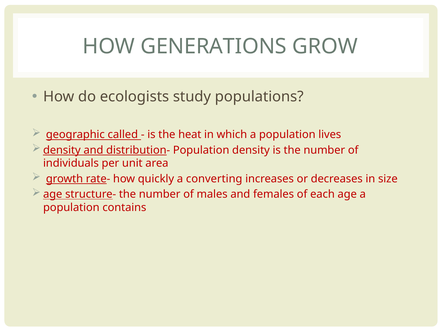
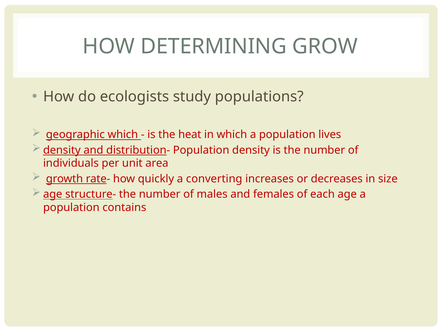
GENERATIONS: GENERATIONS -> DETERMINING (214, 46)
geographic called: called -> which (123, 135)
